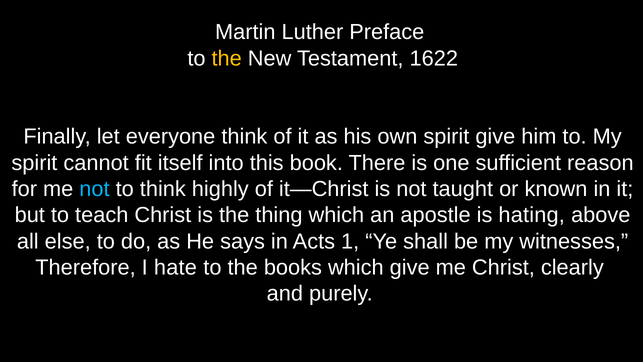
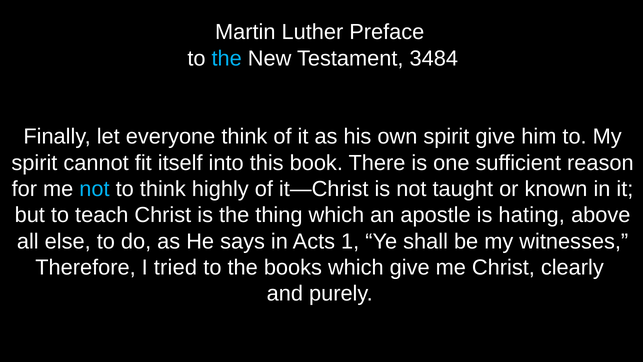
the colour: yellow -> light blue (227, 58)
1622: 1622 -> 3484 (434, 58)
hate: hate -> tried (175, 267)
